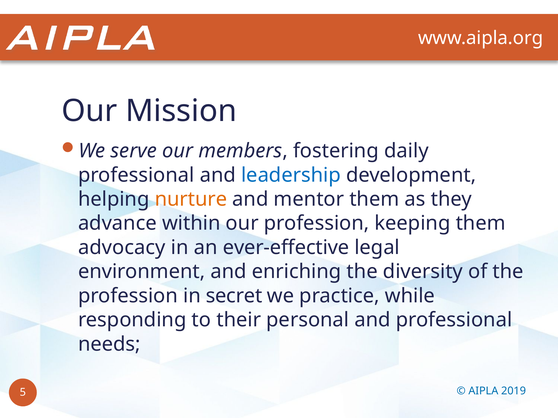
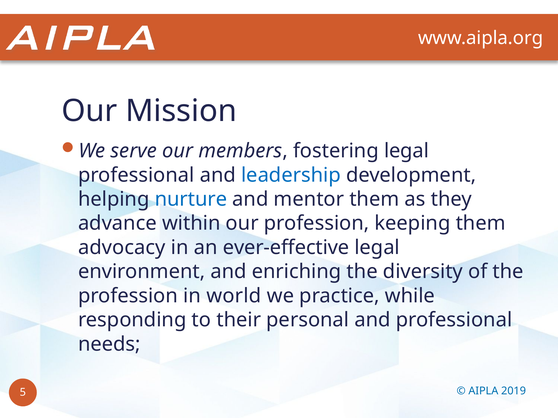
fostering daily: daily -> legal (406, 151)
nurture colour: orange -> blue (191, 199)
secret: secret -> world (234, 296)
